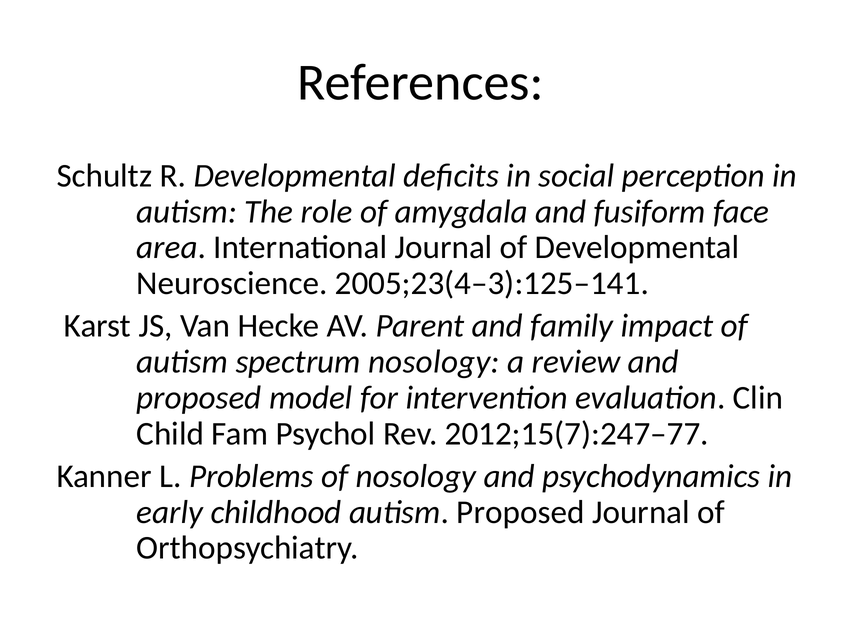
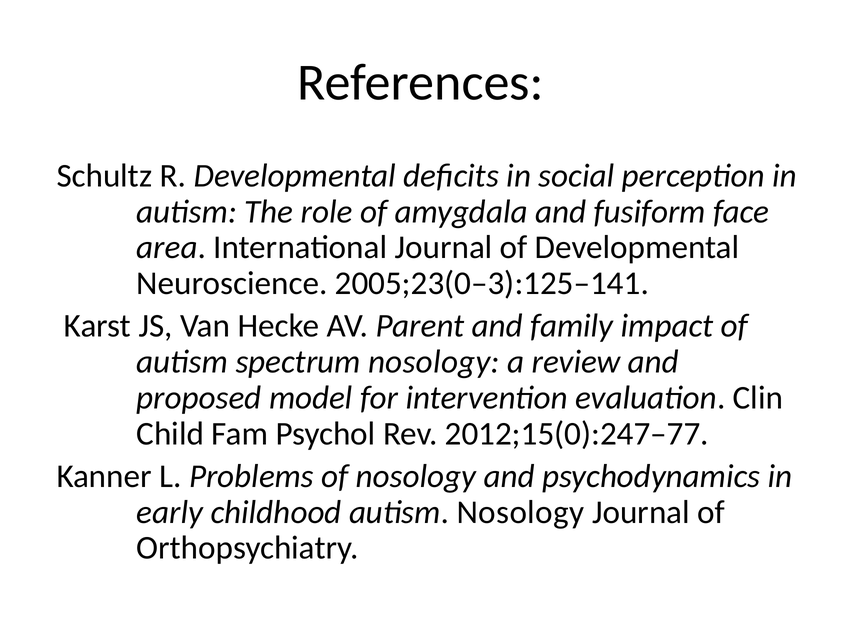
2005;23(4–3):125–141: 2005;23(4–3):125–141 -> 2005;23(0–3):125–141 (492, 283)
2012;15(7):247–77: 2012;15(7):247–77 -> 2012;15(0):247–77 (577, 433)
autism Proposed: Proposed -> Nosology (520, 512)
